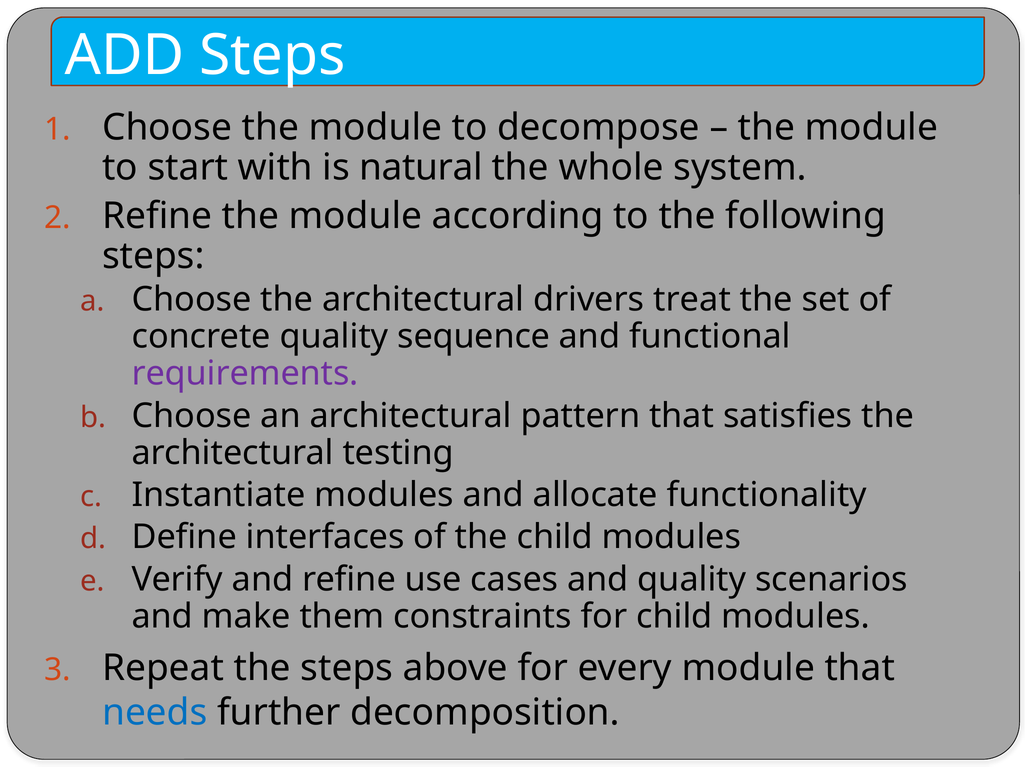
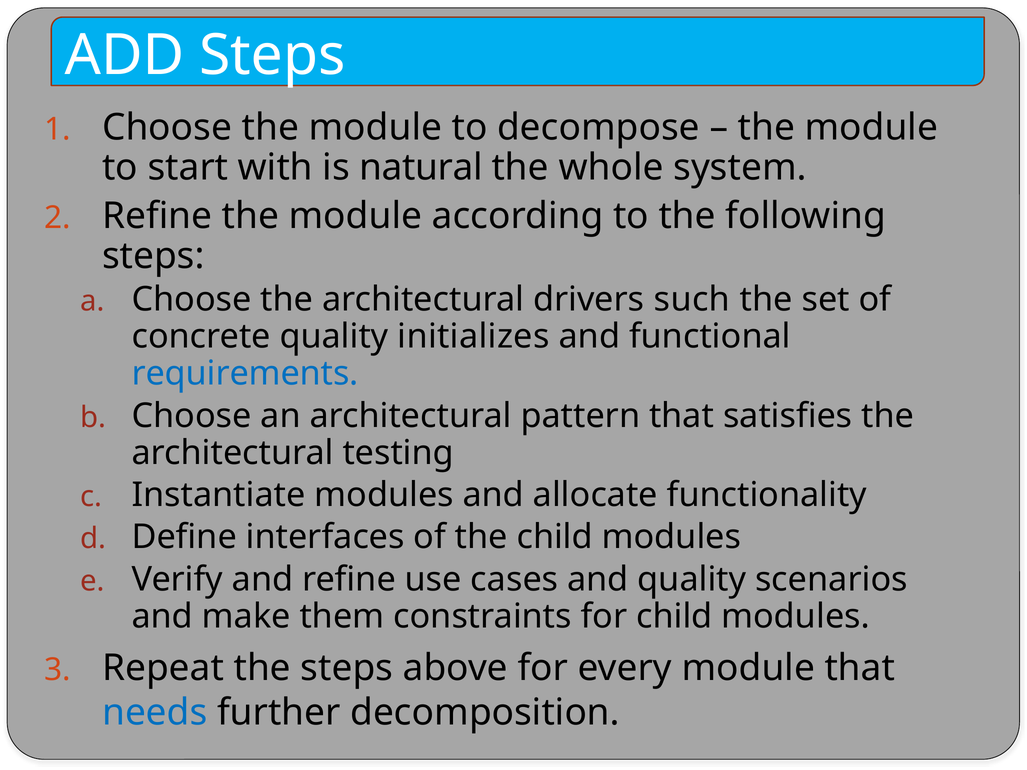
treat: treat -> such (692, 300)
sequence: sequence -> initializes (473, 337)
requirements colour: purple -> blue (245, 374)
